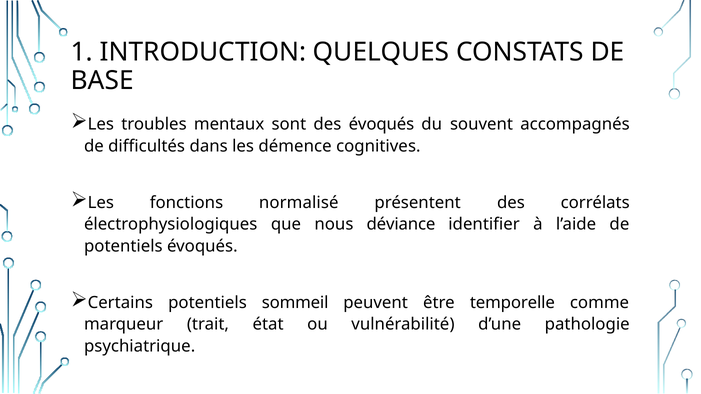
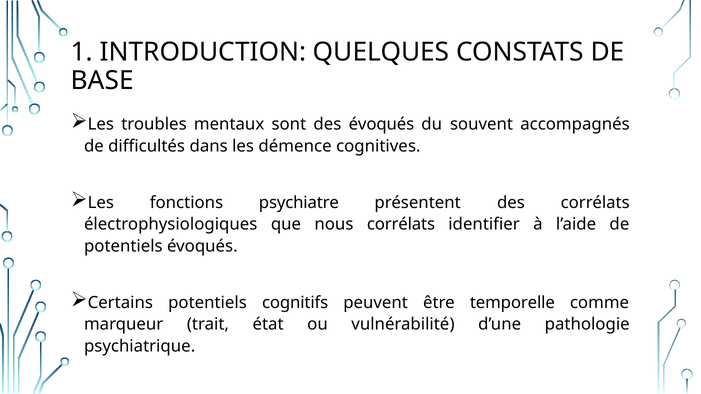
normalisé: normalisé -> psychiatre (299, 203)
nous déviance: déviance -> corrélats (401, 225)
sommeil: sommeil -> cognitifs (295, 303)
